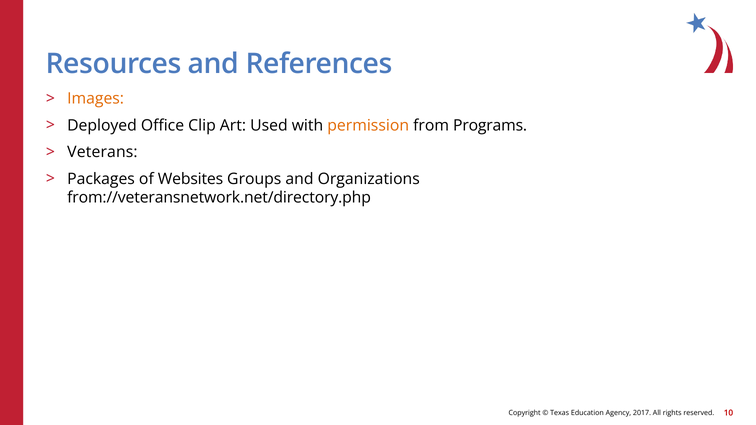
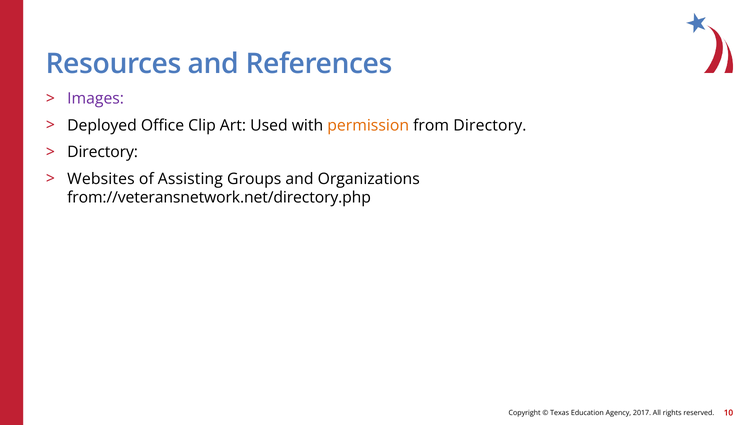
Images colour: orange -> purple (96, 99)
from Programs: Programs -> Directory (490, 125)
Veterans: Veterans -> Directory (103, 152)
Packages: Packages -> Websites (101, 179)
Websites: Websites -> Assisting (190, 179)
